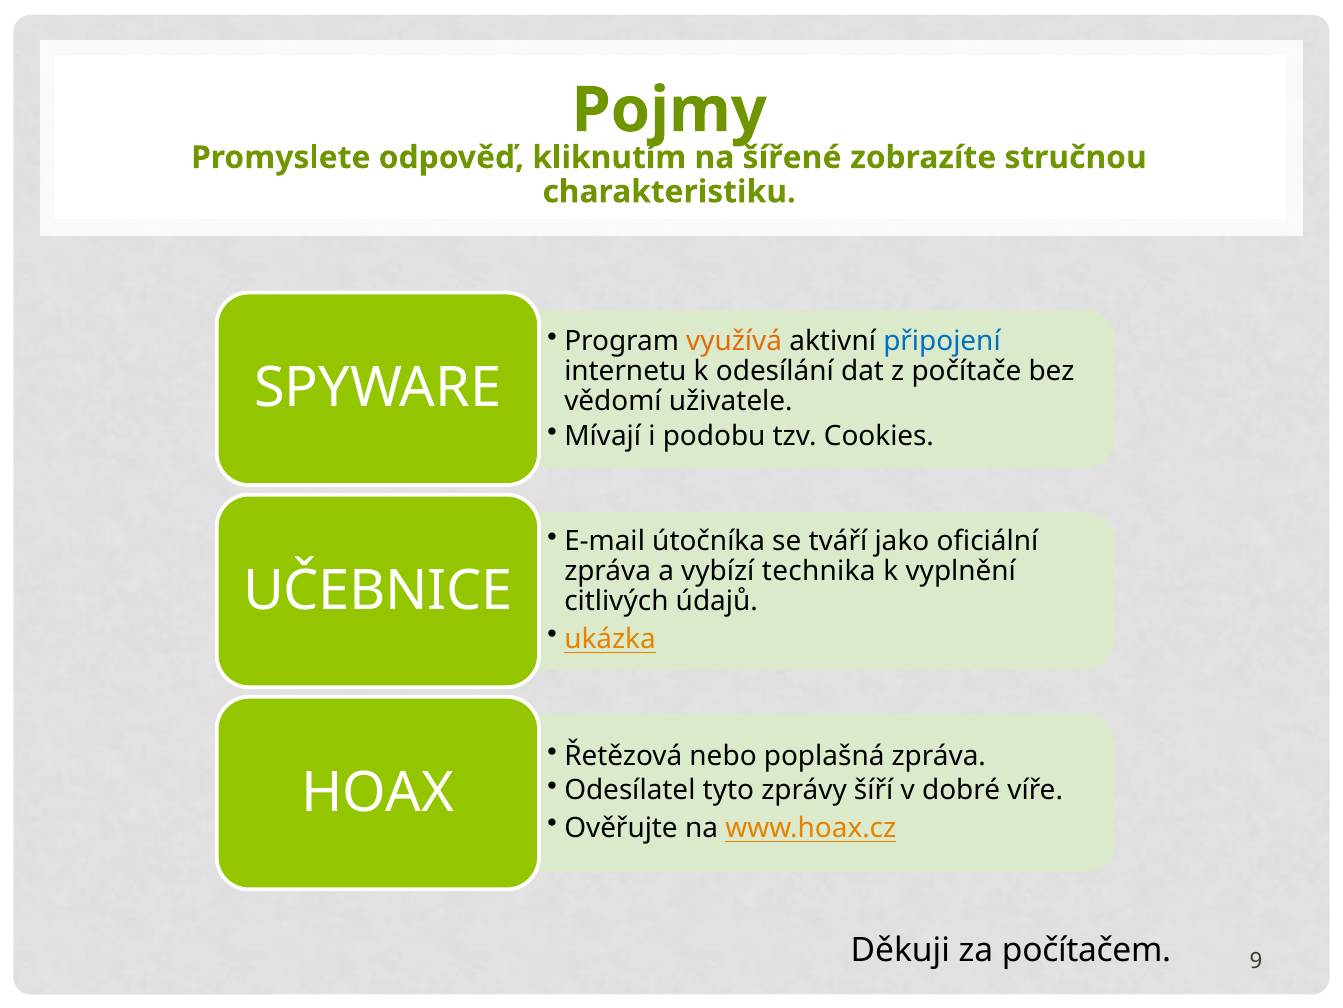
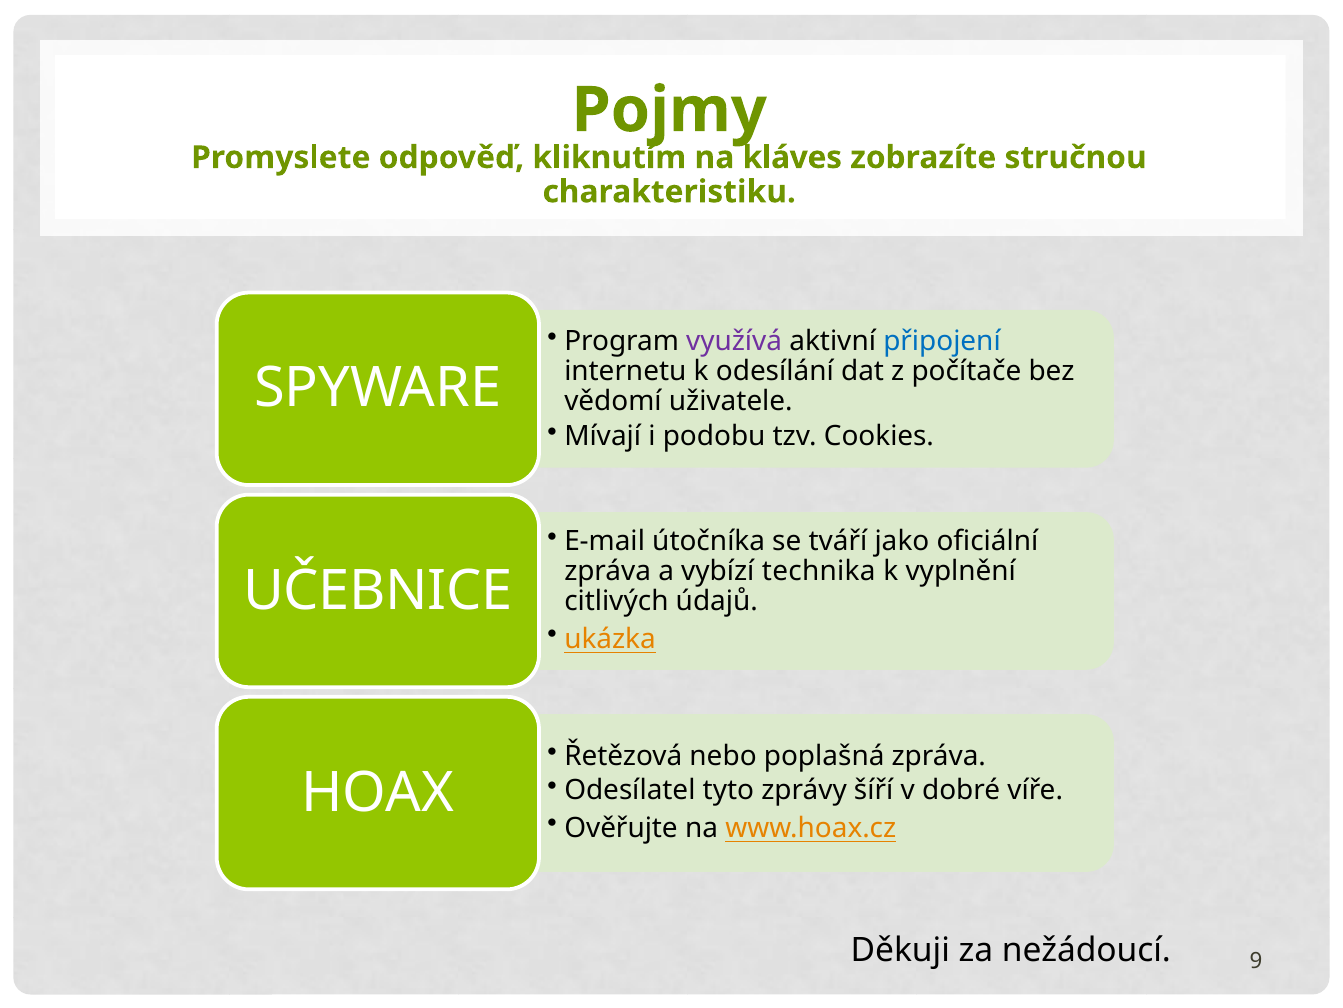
šířené: šířené -> kláves (792, 157)
využívá colour: orange -> purple (734, 341)
počítačem: počítačem -> nežádoucí (1086, 950)
